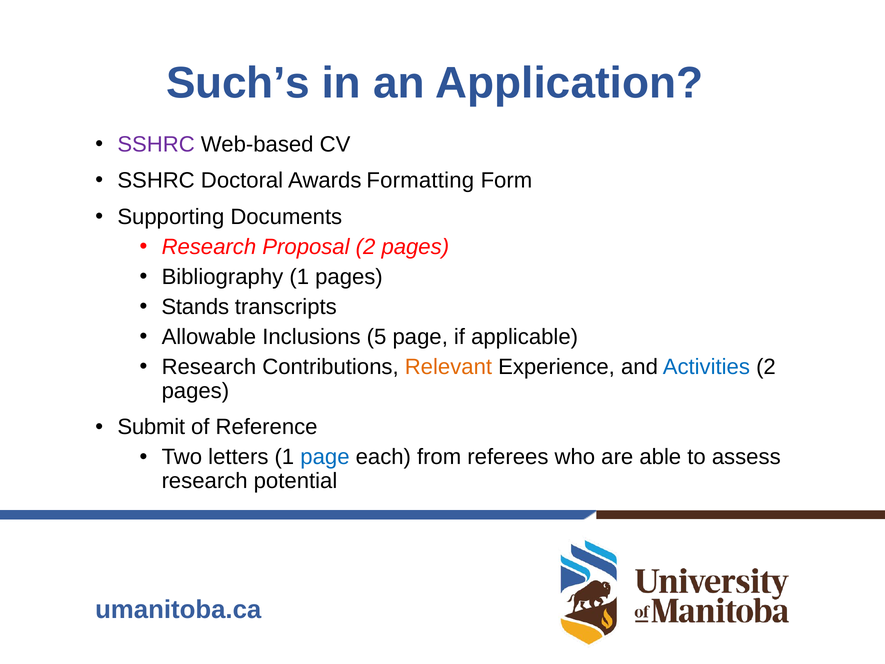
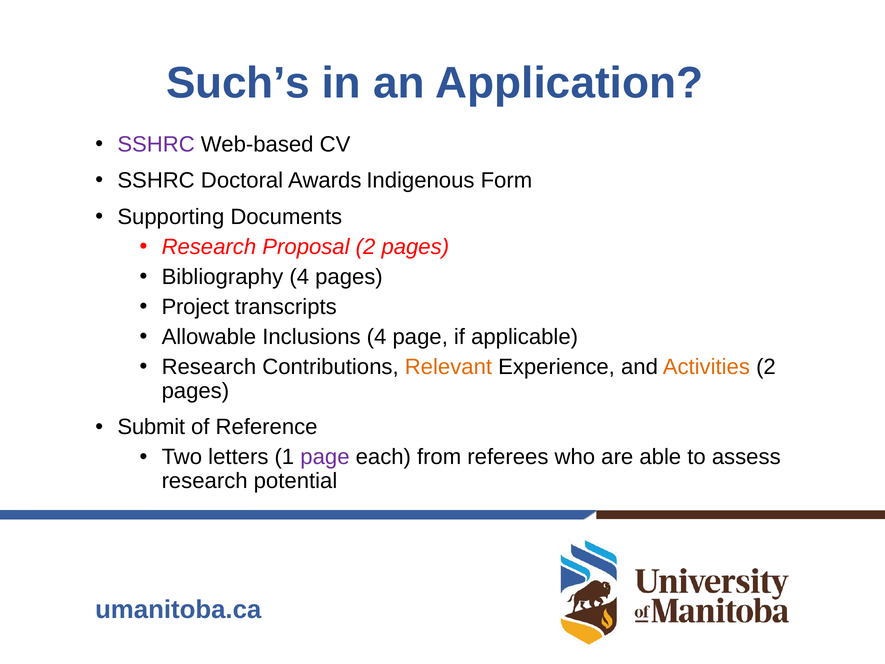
Formatting: Formatting -> Indigenous (420, 180)
Bibliography 1: 1 -> 4 (299, 277)
Stands: Stands -> Project (195, 307)
Inclusions 5: 5 -> 4 (377, 337)
Activities colour: blue -> orange (706, 367)
page colour: blue -> purple (325, 457)
